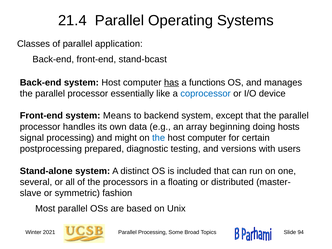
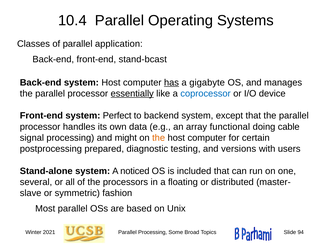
21.4: 21.4 -> 10.4 (72, 20)
functions: functions -> gigabyte (207, 83)
essentially underline: none -> present (132, 94)
Means: Means -> Perfect (117, 116)
beginning: beginning -> functional (230, 127)
hosts: hosts -> cable (289, 127)
the colour: blue -> orange (159, 138)
distinct: distinct -> noticed (135, 171)
